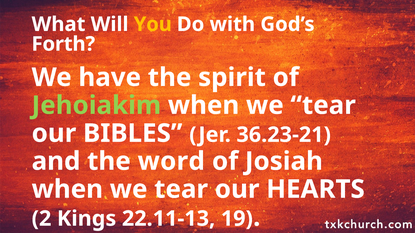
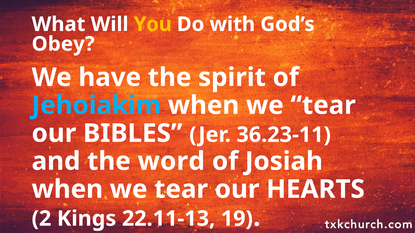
Forth: Forth -> Obey (63, 44)
Jehoiakim colour: light green -> light blue (96, 106)
36.23-21: 36.23-21 -> 36.23-11 (284, 135)
